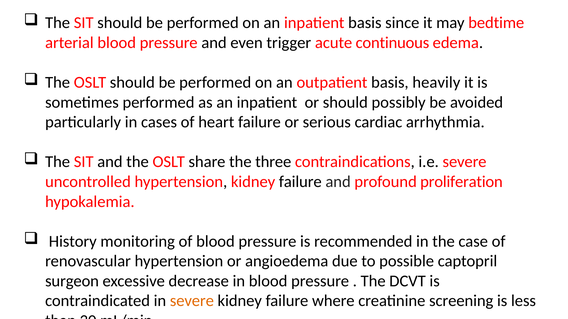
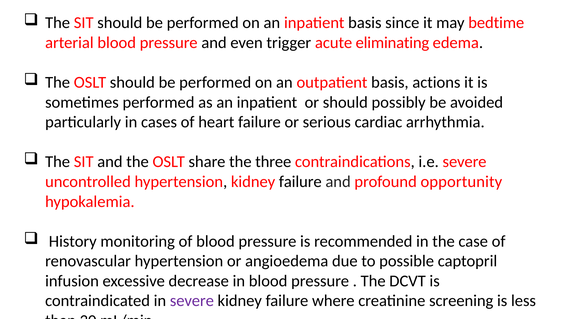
continuous: continuous -> eliminating (392, 43)
heavily: heavily -> actions (436, 83)
proliferation: proliferation -> opportunity (461, 182)
surgeon: surgeon -> infusion (72, 281)
severe colour: orange -> purple (192, 301)
